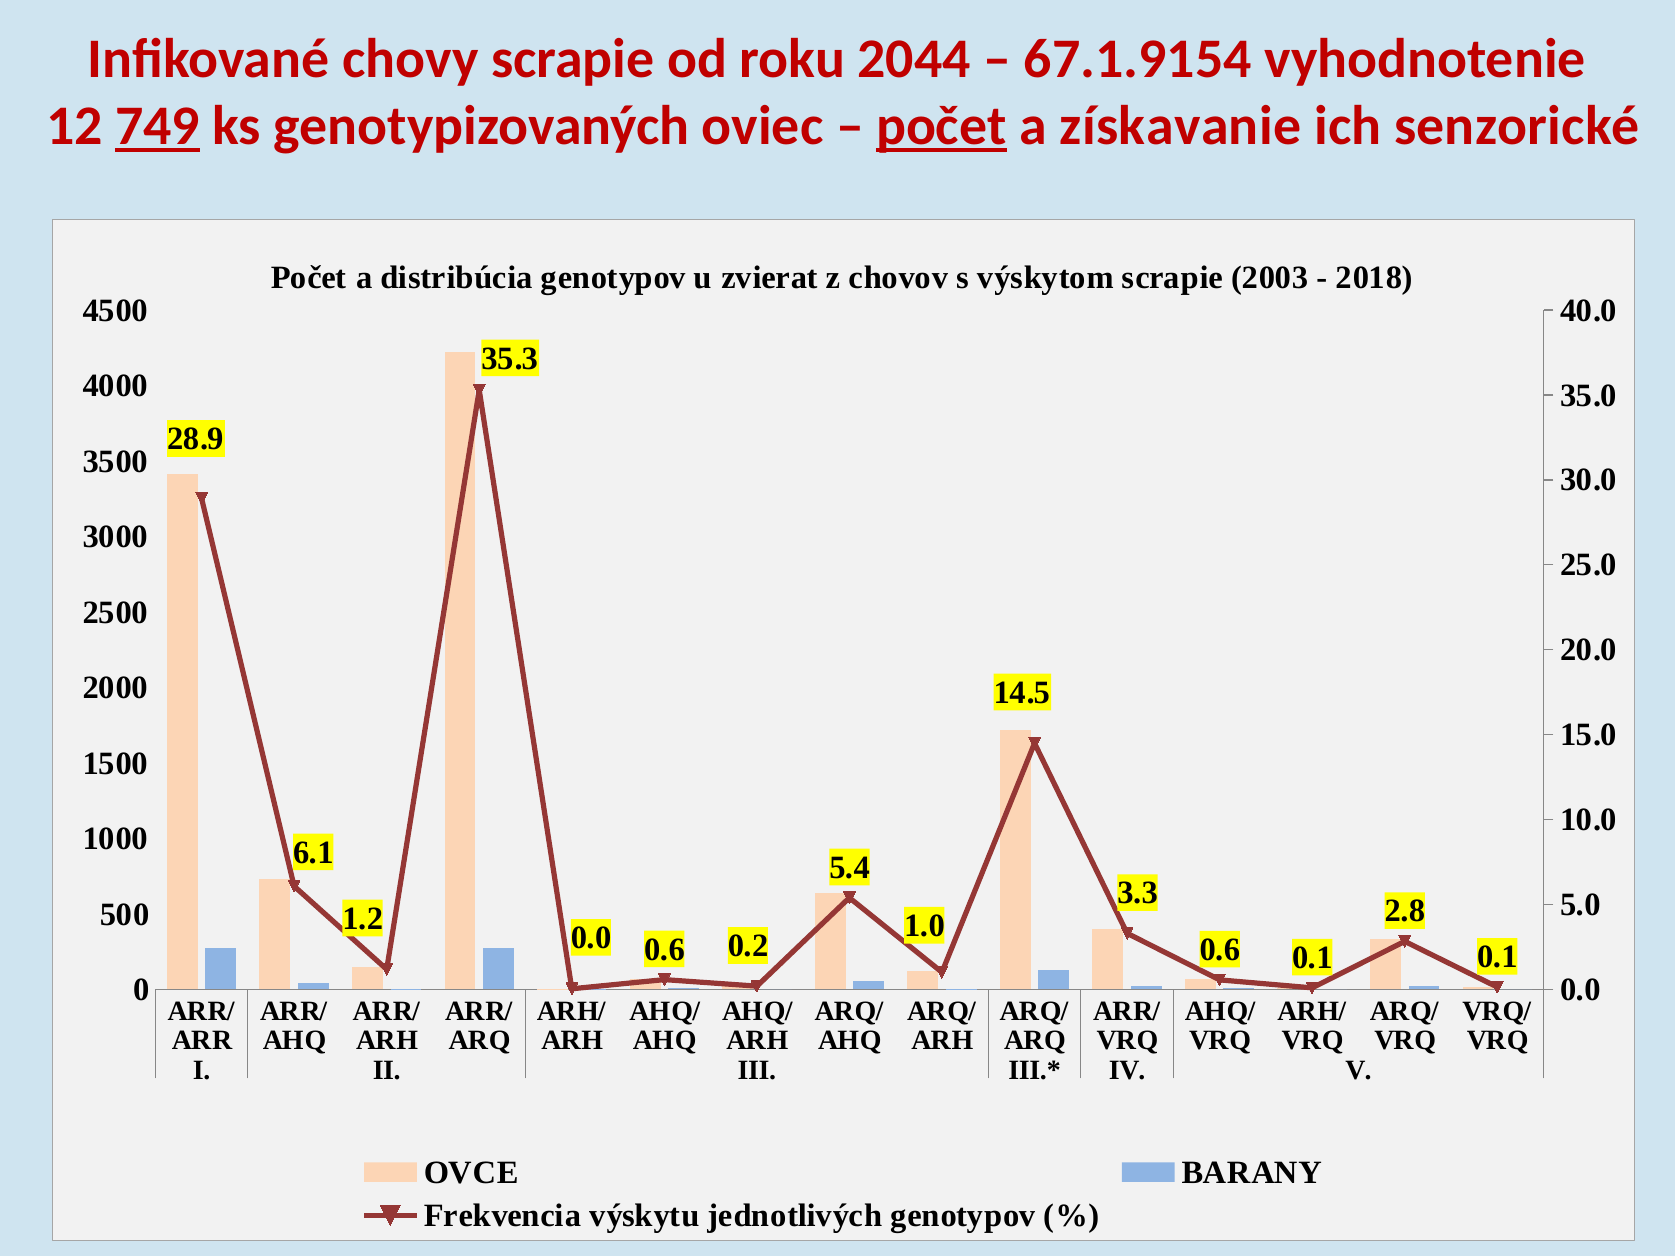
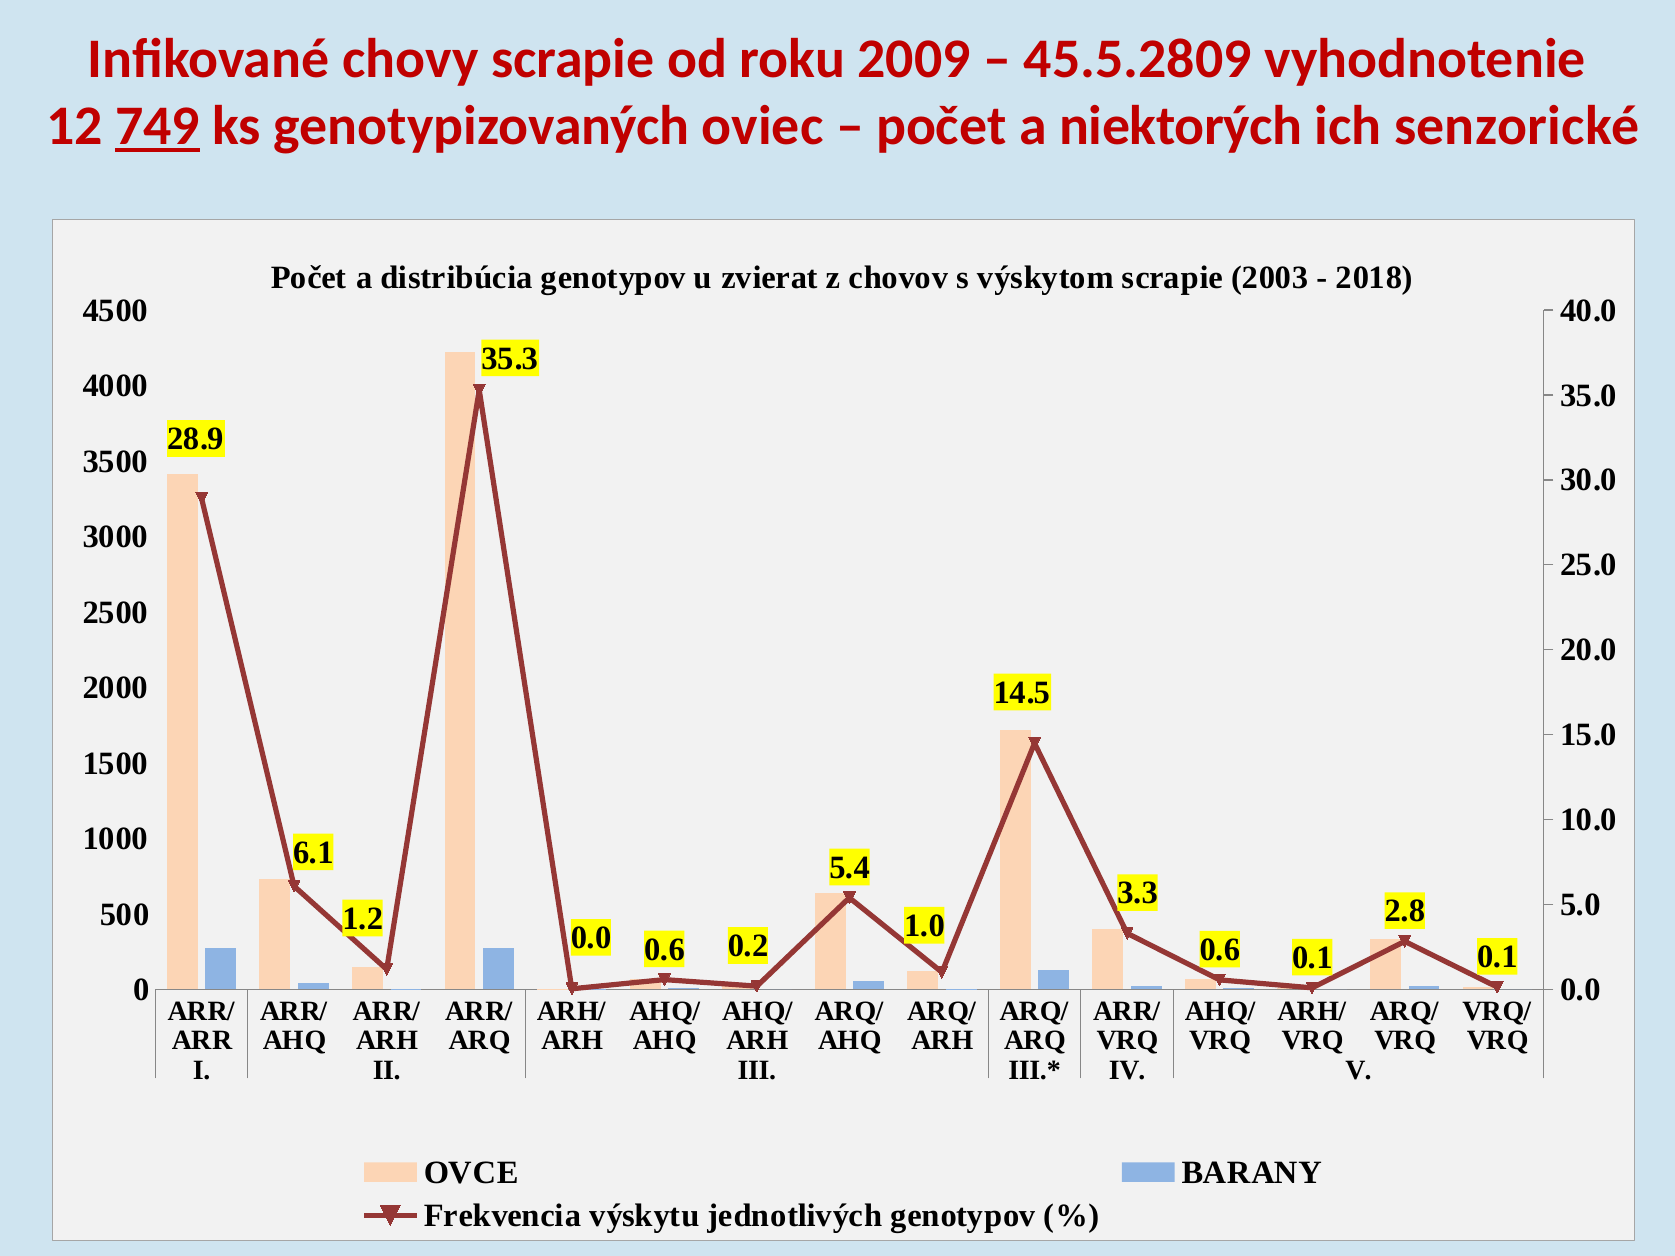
2044: 2044 -> 2009 (914, 59)
67.1.9154: 67.1.9154 -> 45.5.2809 (1138, 59)
počet underline: present -> none (941, 126)
získavanie: získavanie -> niektorých (1181, 126)
